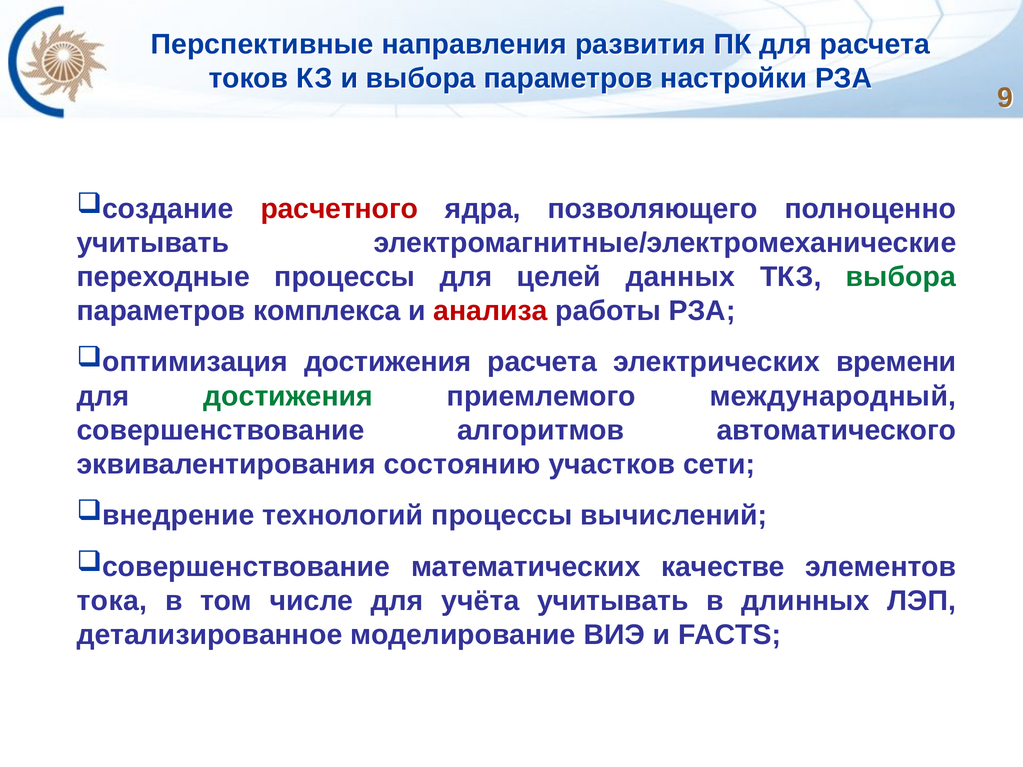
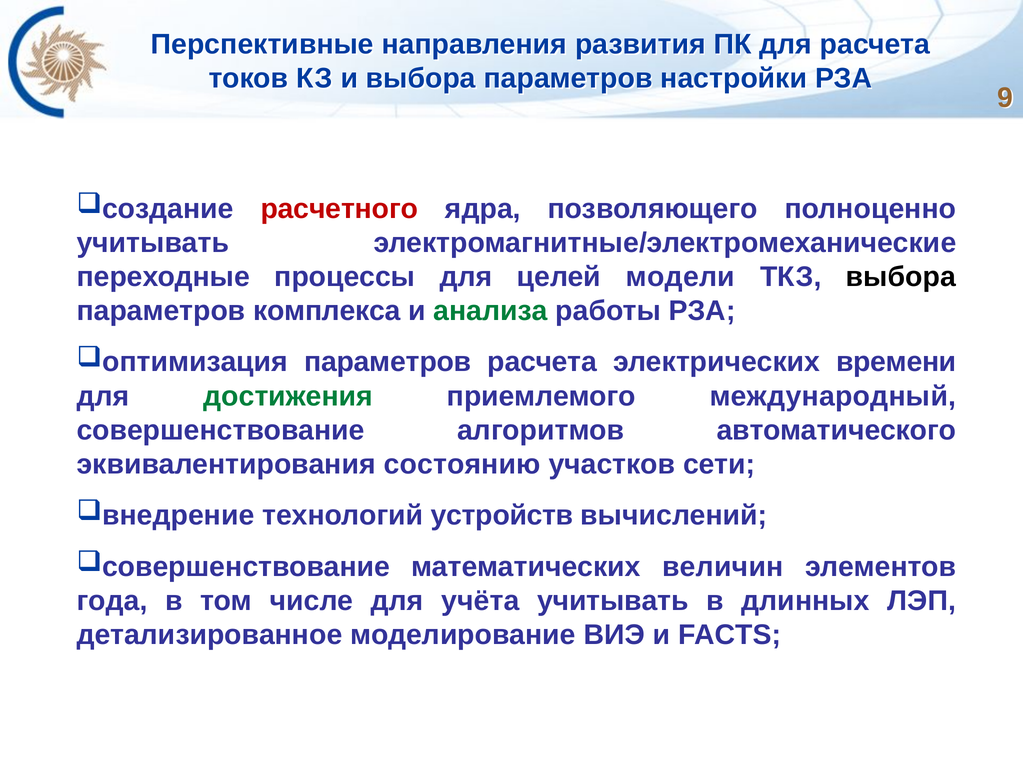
данных: данных -> модели (680, 277)
выбора colour: green -> black (901, 277)
анализа colour: red -> green (490, 311)
достижения: достижения -> параметров (388, 362)
технологий процессы: процессы -> устройств (502, 516)
качестве: качестве -> величин (723, 567)
тока: тока -> года (112, 601)
